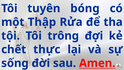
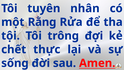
bóng: bóng -> nhân (85, 8)
Thập: Thập -> Rằng (42, 22)
